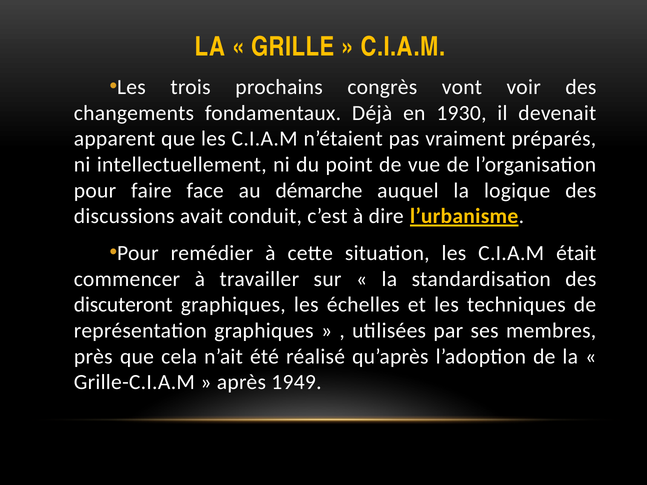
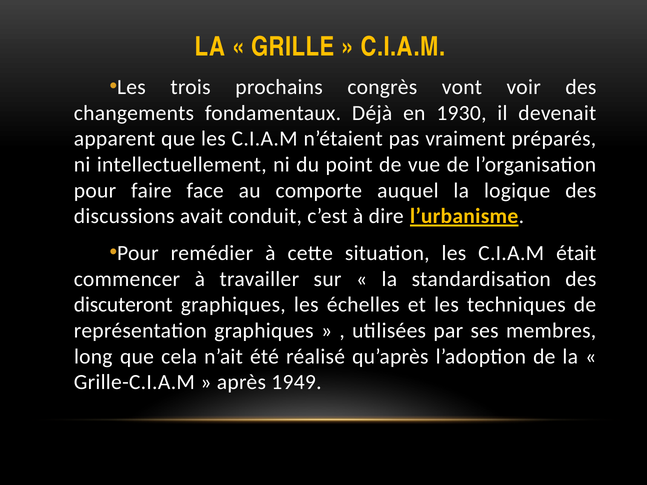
démarche: démarche -> comporte (319, 191)
près: près -> long (93, 357)
